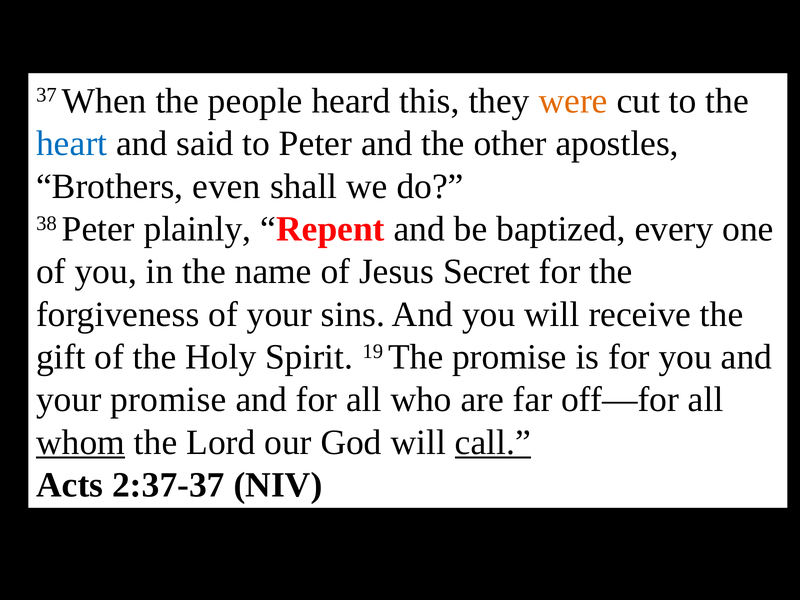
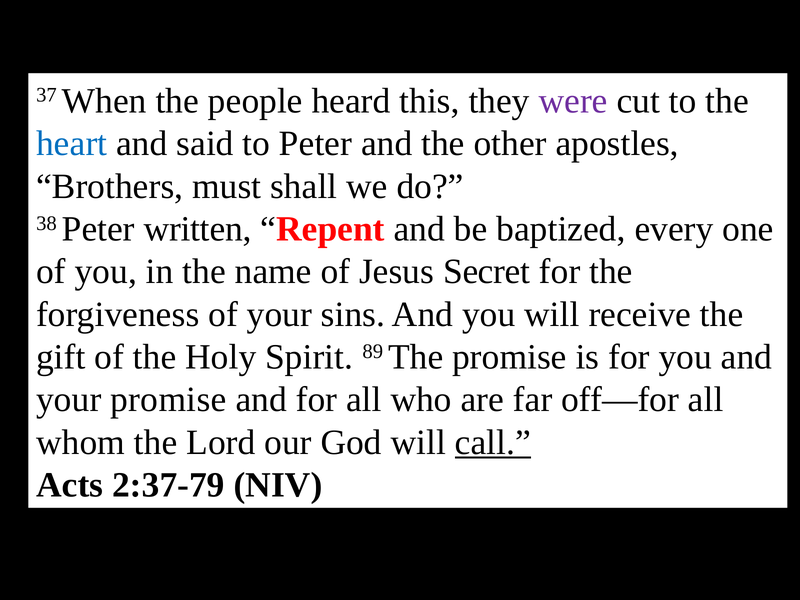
were colour: orange -> purple (573, 101)
even: even -> must (227, 186)
plainly: plainly -> written (198, 229)
19: 19 -> 89 (373, 351)
whom underline: present -> none (81, 442)
2:37-37: 2:37-37 -> 2:37-79 (168, 485)
